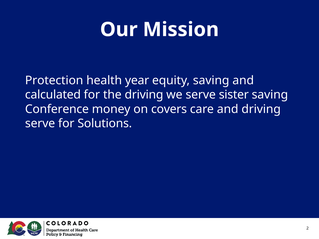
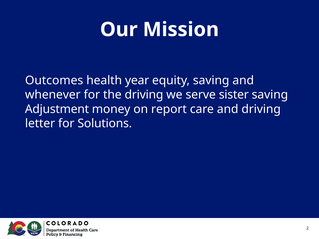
Protection: Protection -> Outcomes (54, 80)
calculated: calculated -> whenever (53, 95)
Conference: Conference -> Adjustment (57, 109)
covers: covers -> report (169, 109)
serve: serve -> letter (40, 124)
